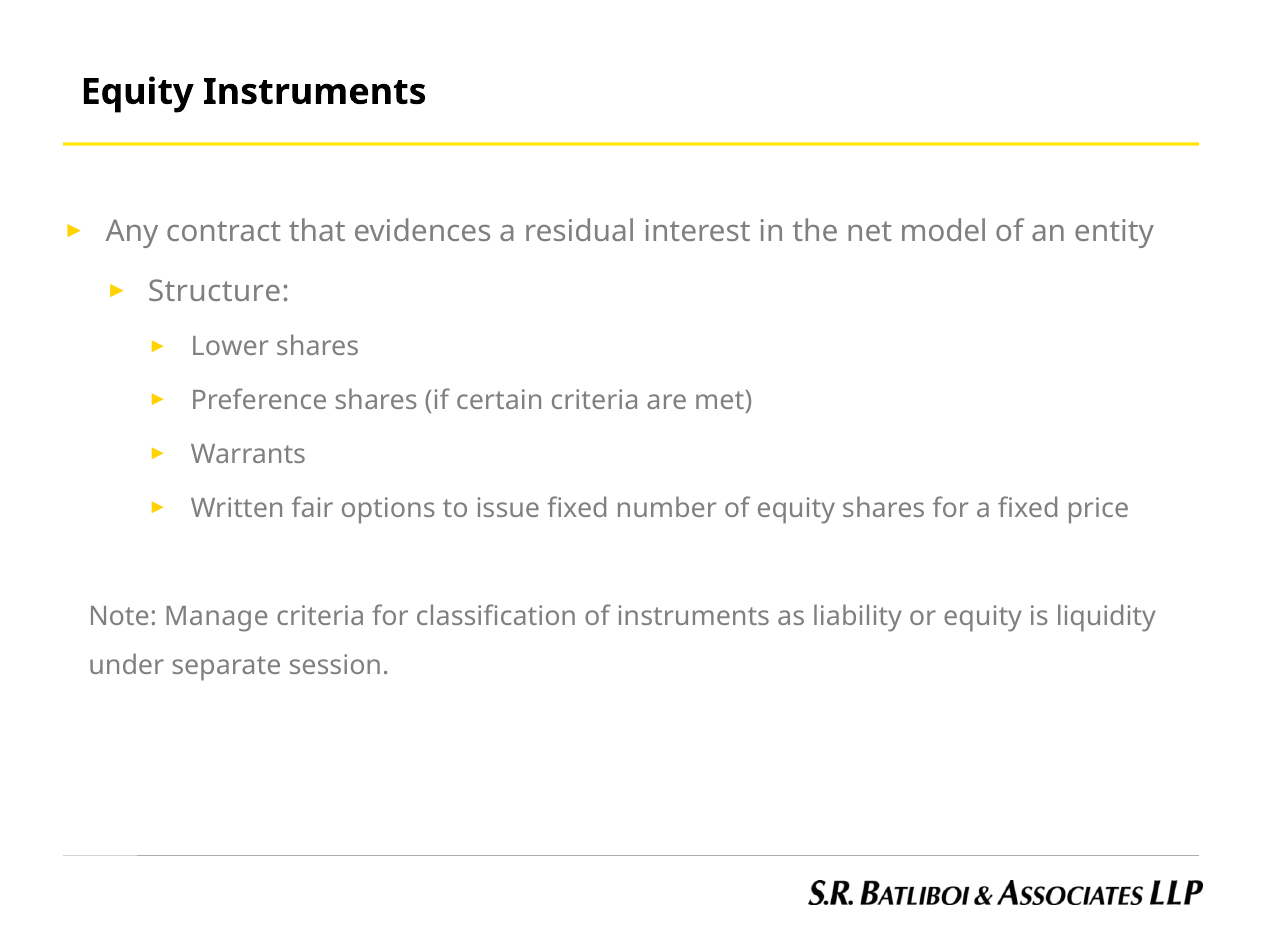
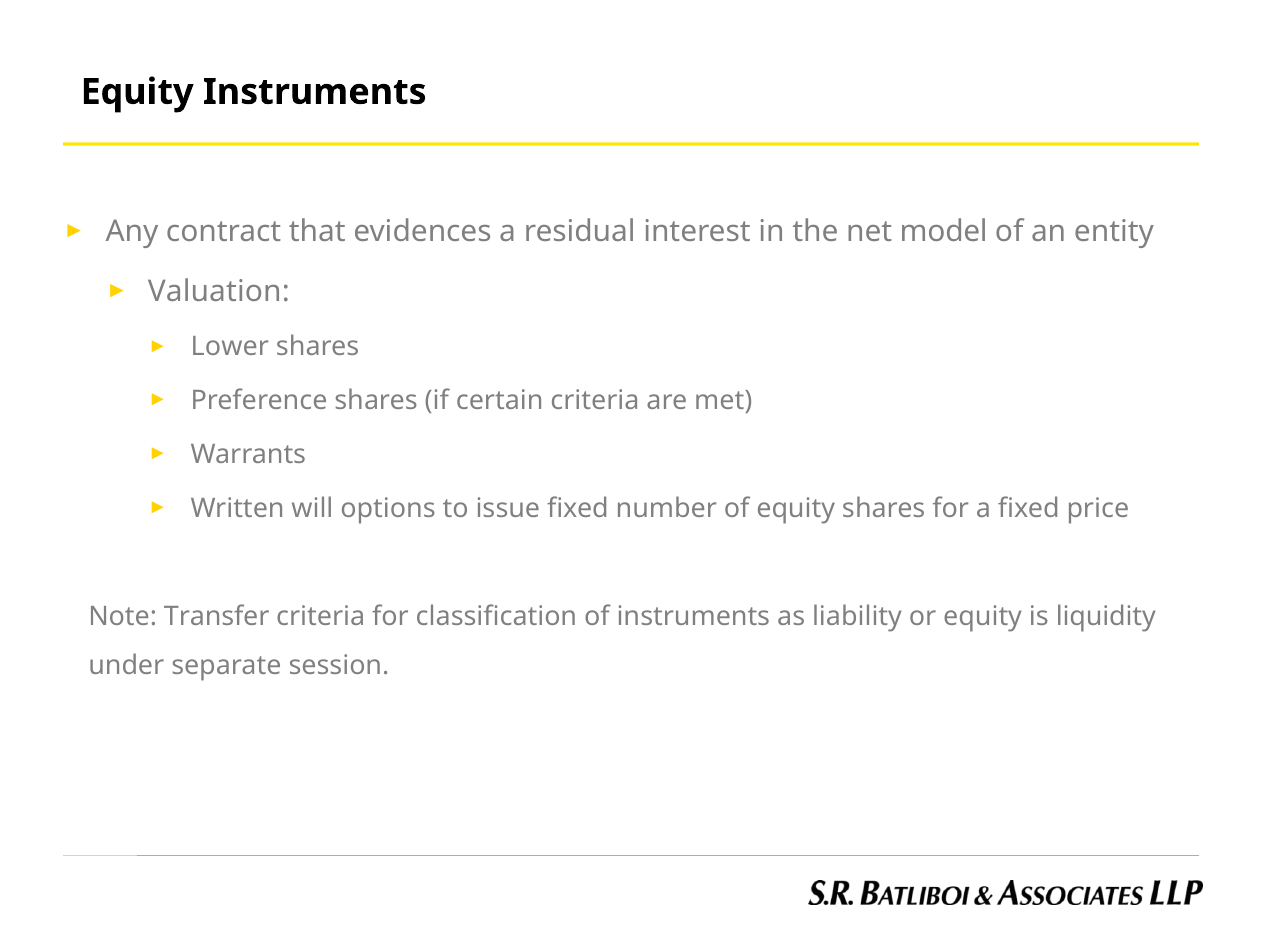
Structure: Structure -> Valuation (219, 292)
fair: fair -> will (312, 509)
Manage: Manage -> Transfer (217, 617)
